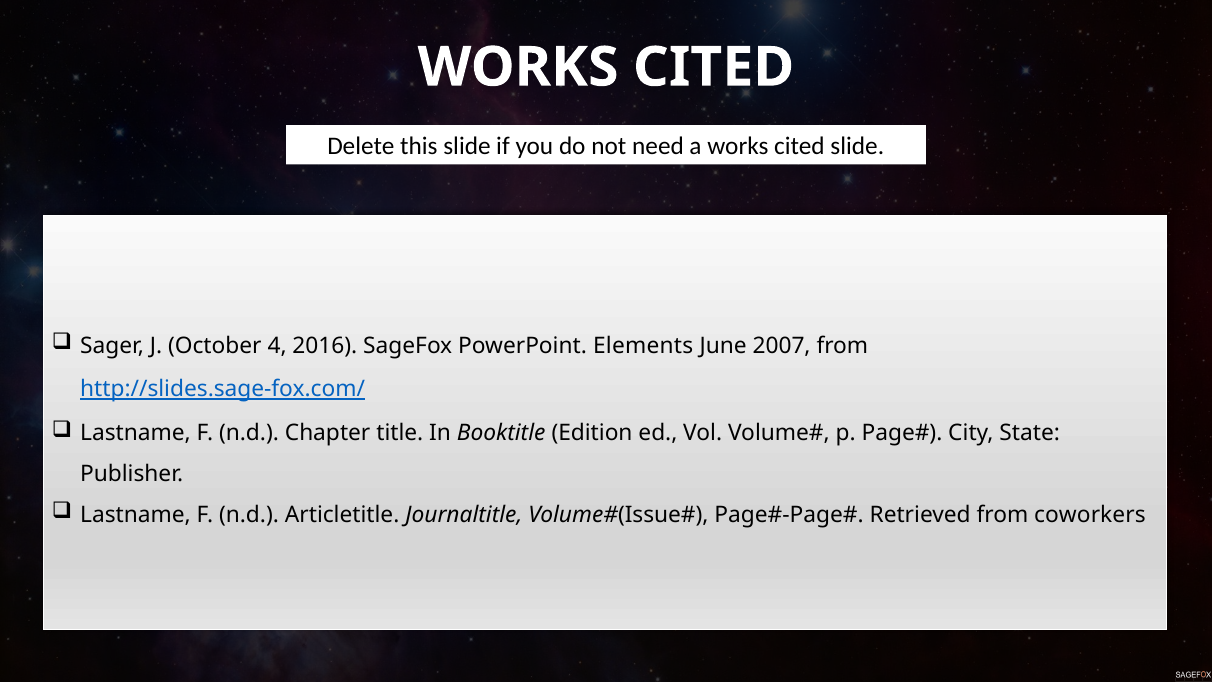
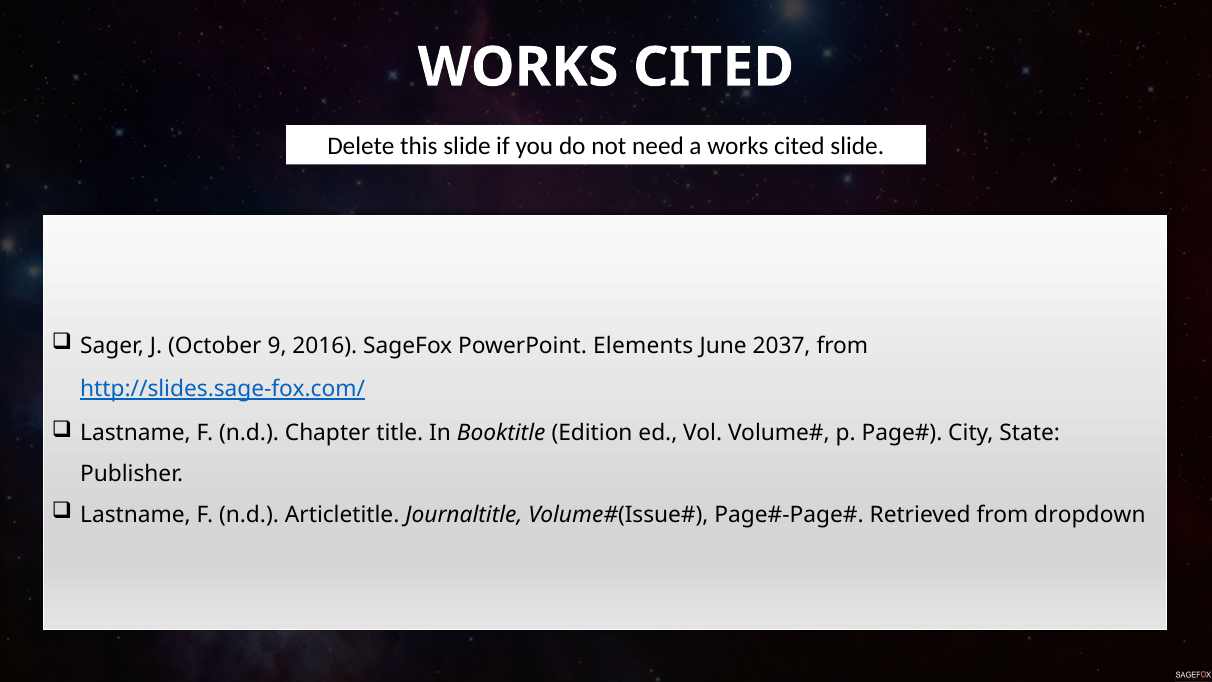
4: 4 -> 9 (277, 346)
2007: 2007 -> 2037 (782, 346)
coworkers: coworkers -> dropdown (1090, 515)
